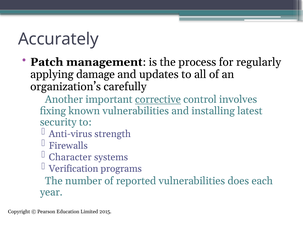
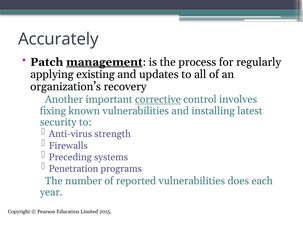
management underline: none -> present (104, 62)
damage: damage -> existing (96, 74)
carefully: carefully -> recovery (125, 87)
Character: Character -> Preceding (70, 157)
Verification: Verification -> Penetration (74, 169)
